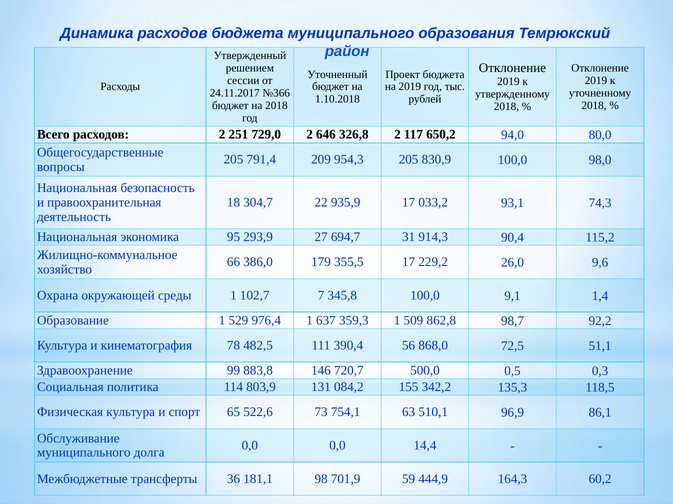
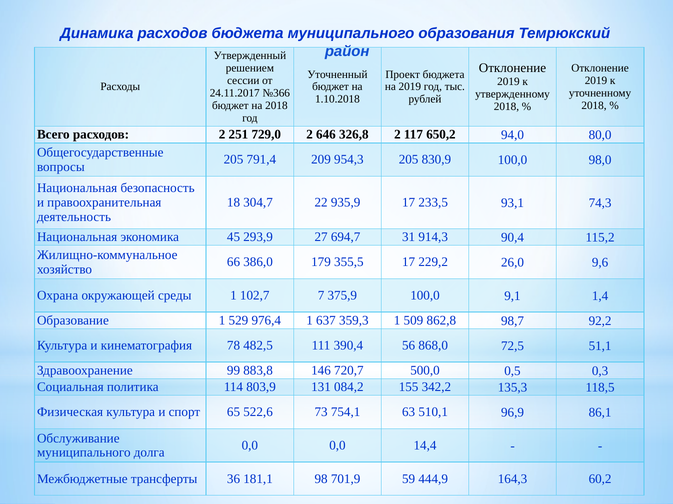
033,2: 033,2 -> 233,5 (433, 203)
95: 95 -> 45 (234, 237)
345,8: 345,8 -> 375,9 (342, 296)
